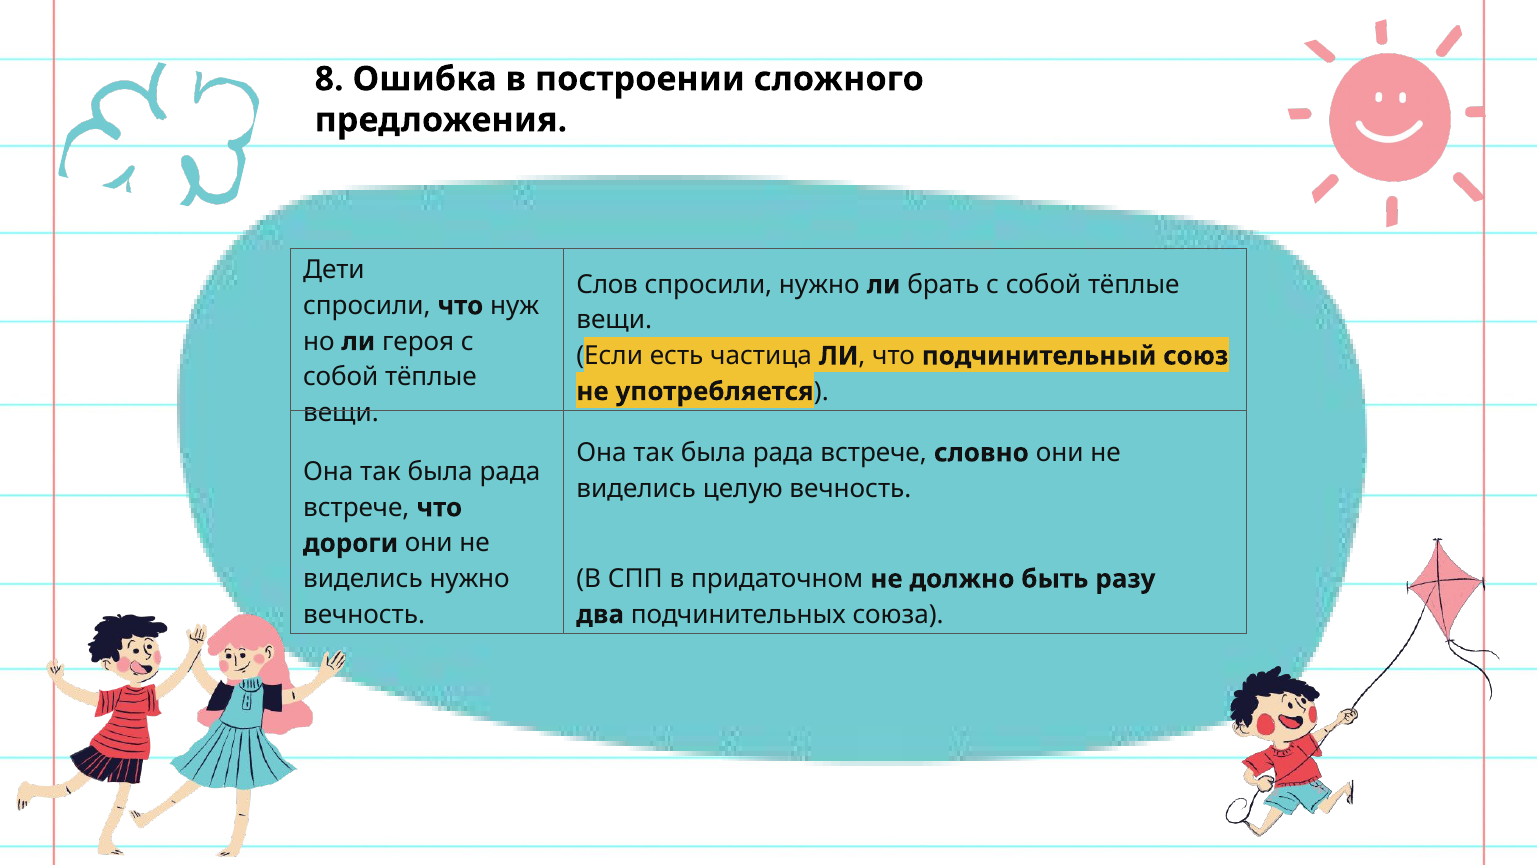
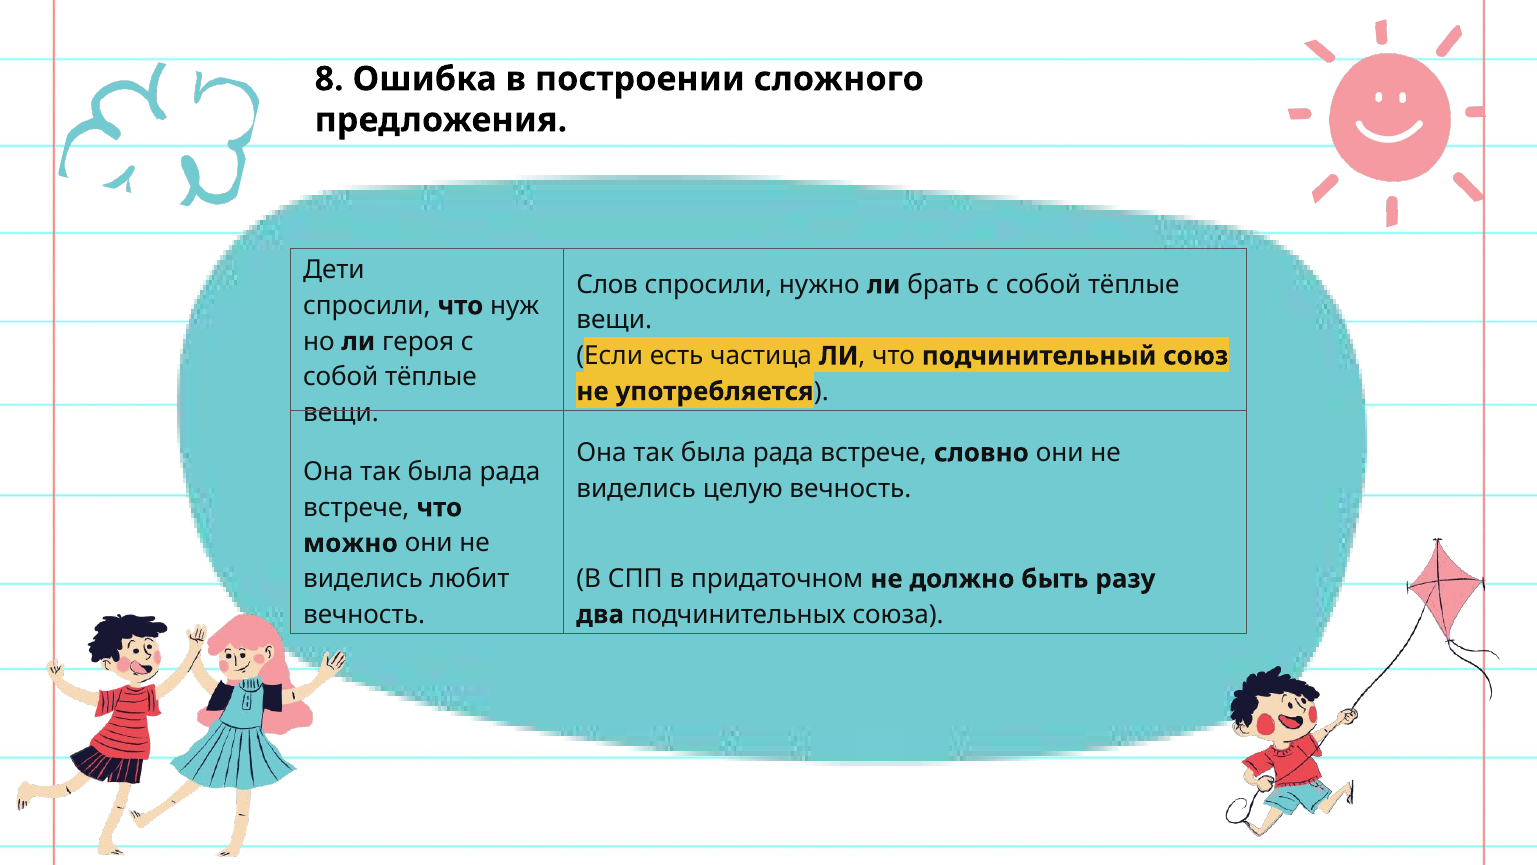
дороги: дороги -> можно (350, 543)
виделись нужно: нужно -> любит (470, 579)
